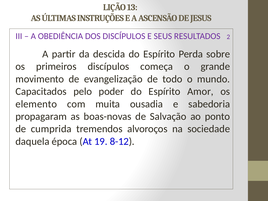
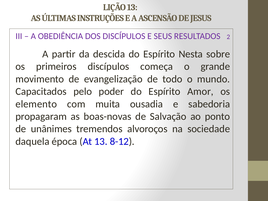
Perda: Perda -> Nesta (191, 54)
cumprida: cumprida -> unânimes (51, 129)
At 19: 19 -> 13 (101, 141)
